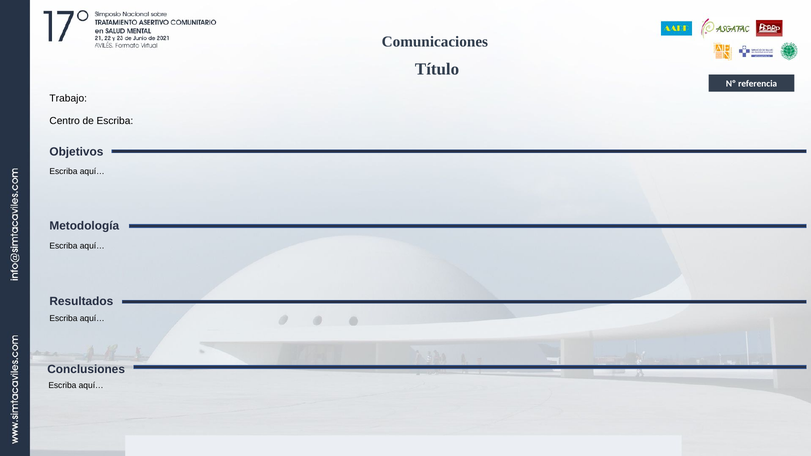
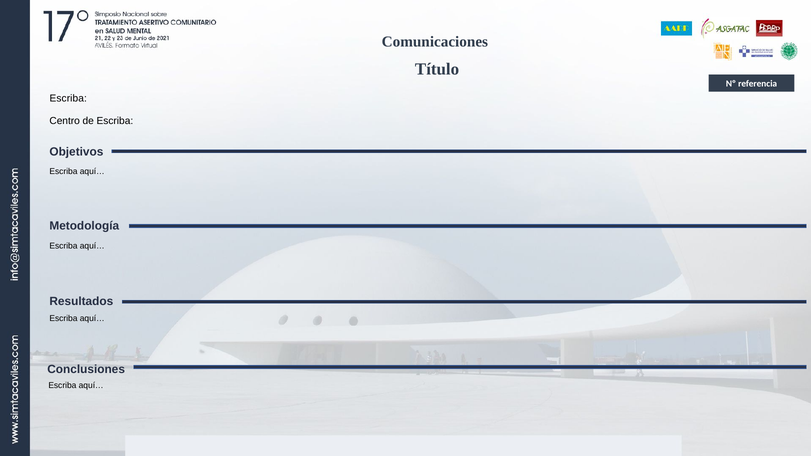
Trabajo: Trabajo -> Escriba (68, 98)
